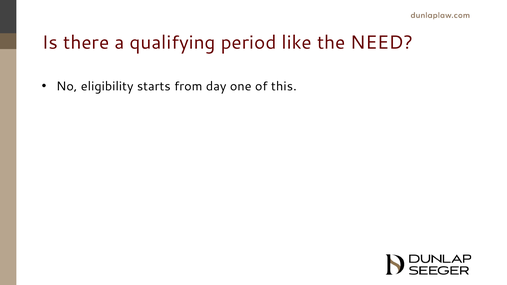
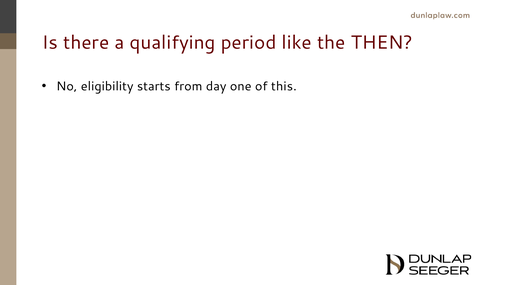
NEED: NEED -> THEN (382, 43)
